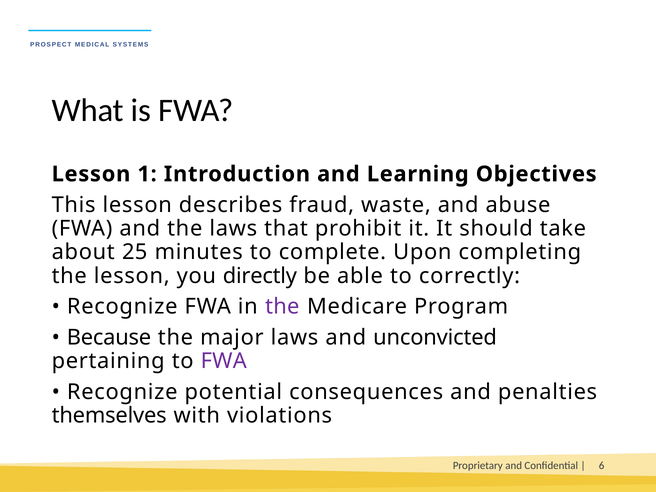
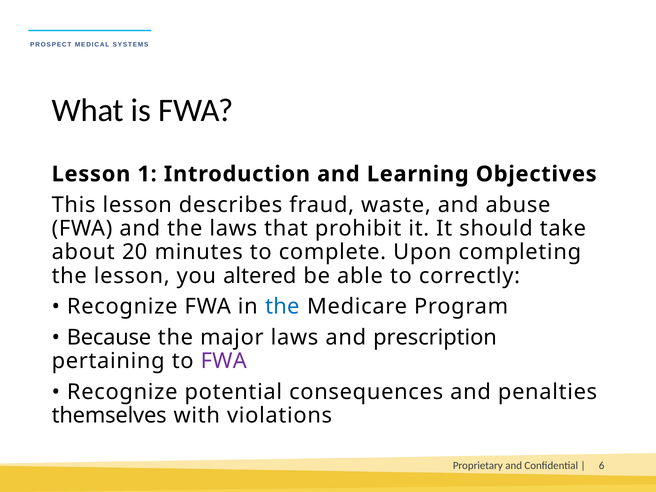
25: 25 -> 20 (135, 252)
directly: directly -> altered (260, 276)
the colour: purple -> blue (282, 307)
unconvicted: unconvicted -> prescription (435, 338)
